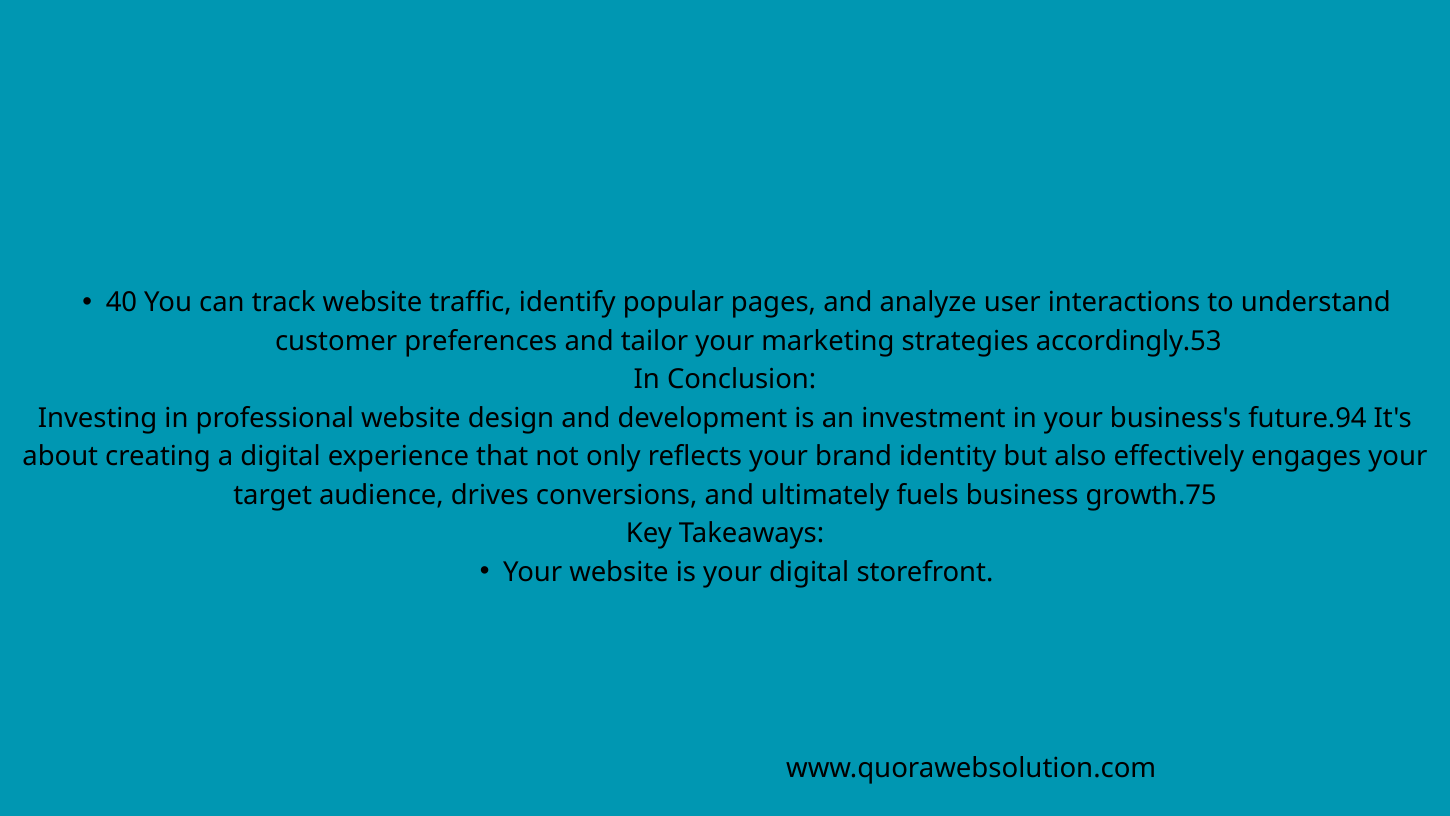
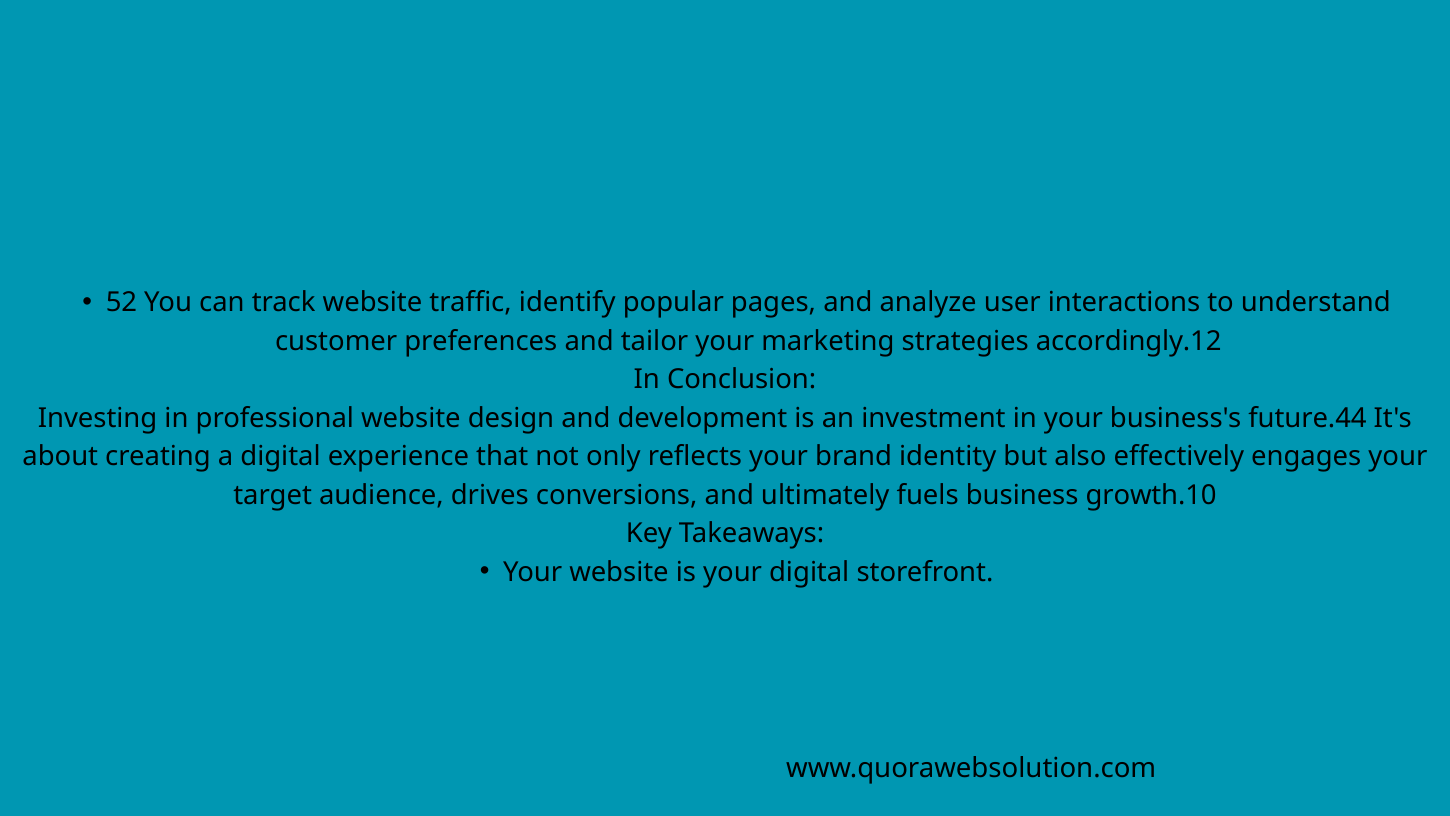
40: 40 -> 52 (121, 302)
accordingly.53: accordingly.53 -> accordingly.12 (1129, 341)
future.94: future.94 -> future.44 (1307, 418)
growth.75: growth.75 -> growth.10 (1151, 495)
